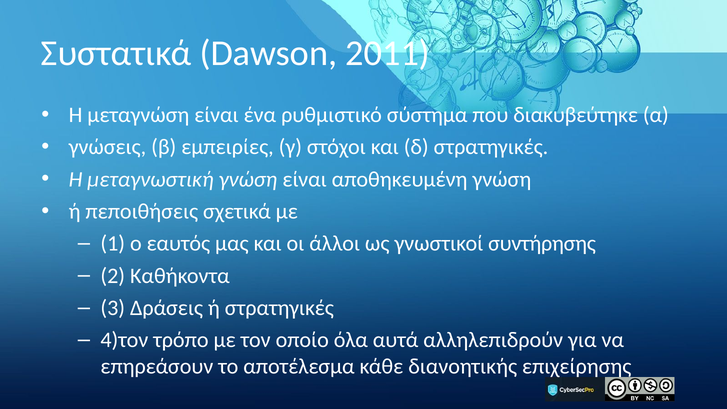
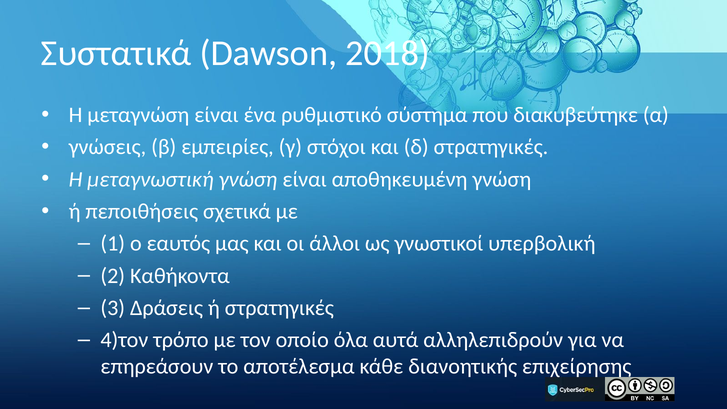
2011: 2011 -> 2018 (388, 53)
συντήρησης: συντήρησης -> υπερβολική (542, 244)
